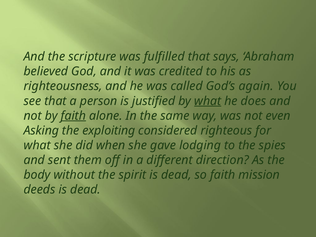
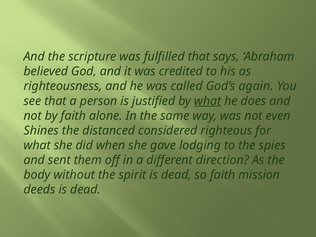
faith underline: present -> none (73, 116)
Asking: Asking -> Shines (41, 130)
exploiting: exploiting -> distanced (109, 130)
